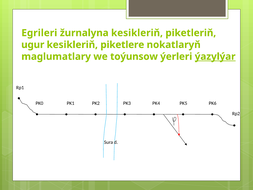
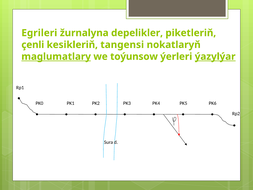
žurnalyna kesikleriň: kesikleriň -> depelikler (137, 33)
ugur: ugur -> çenli (33, 45)
piketlere: piketlere -> tangensi (122, 45)
maglumatlary underline: none -> present (56, 56)
